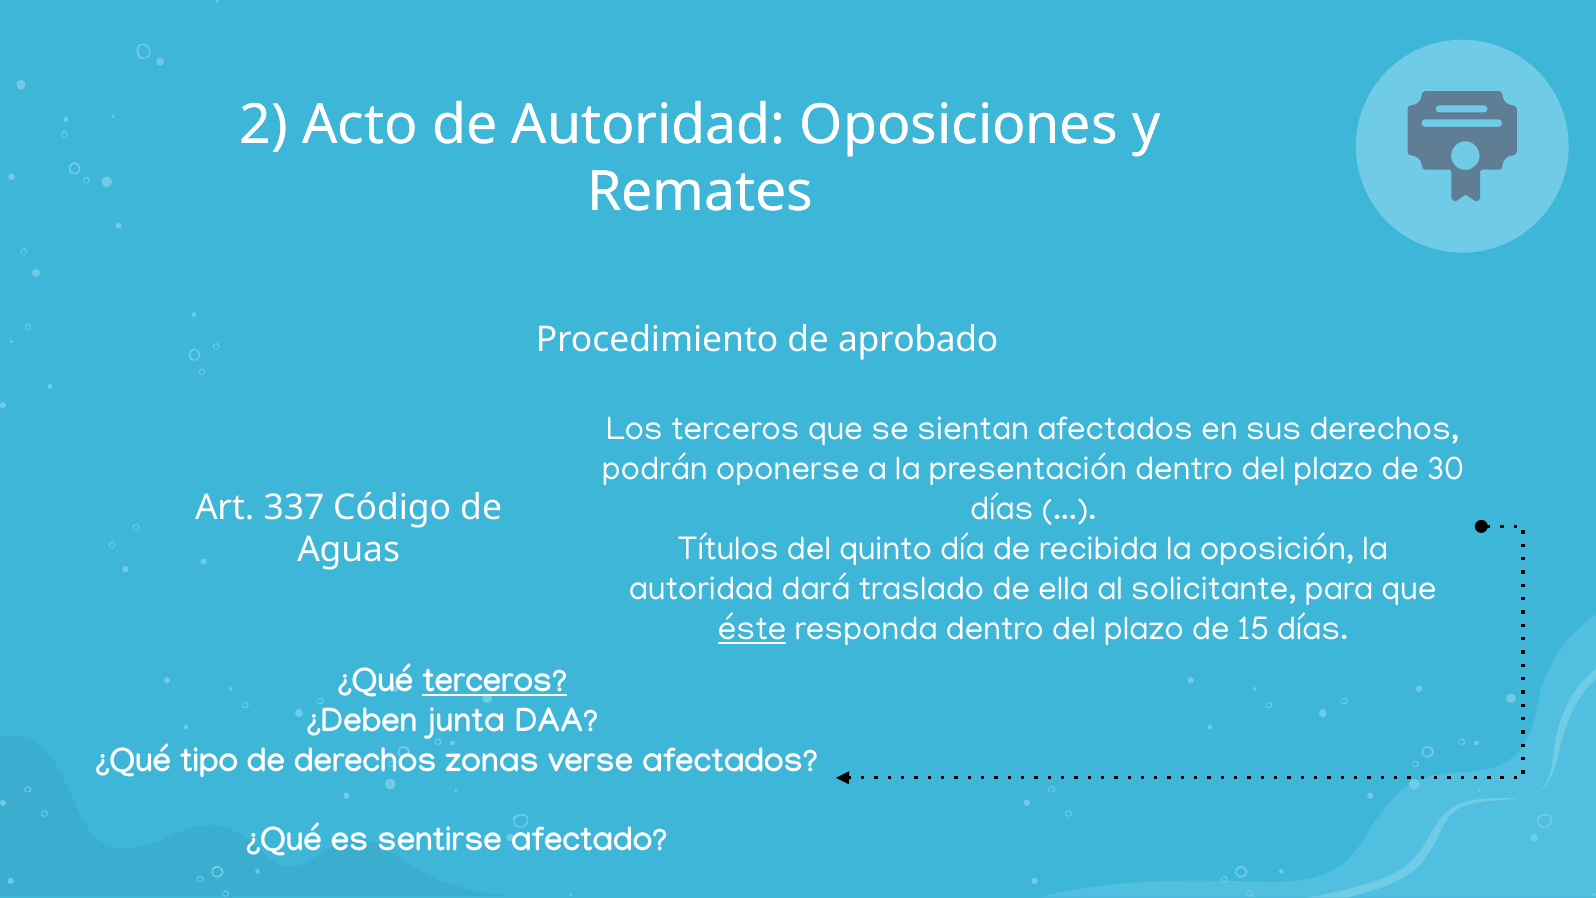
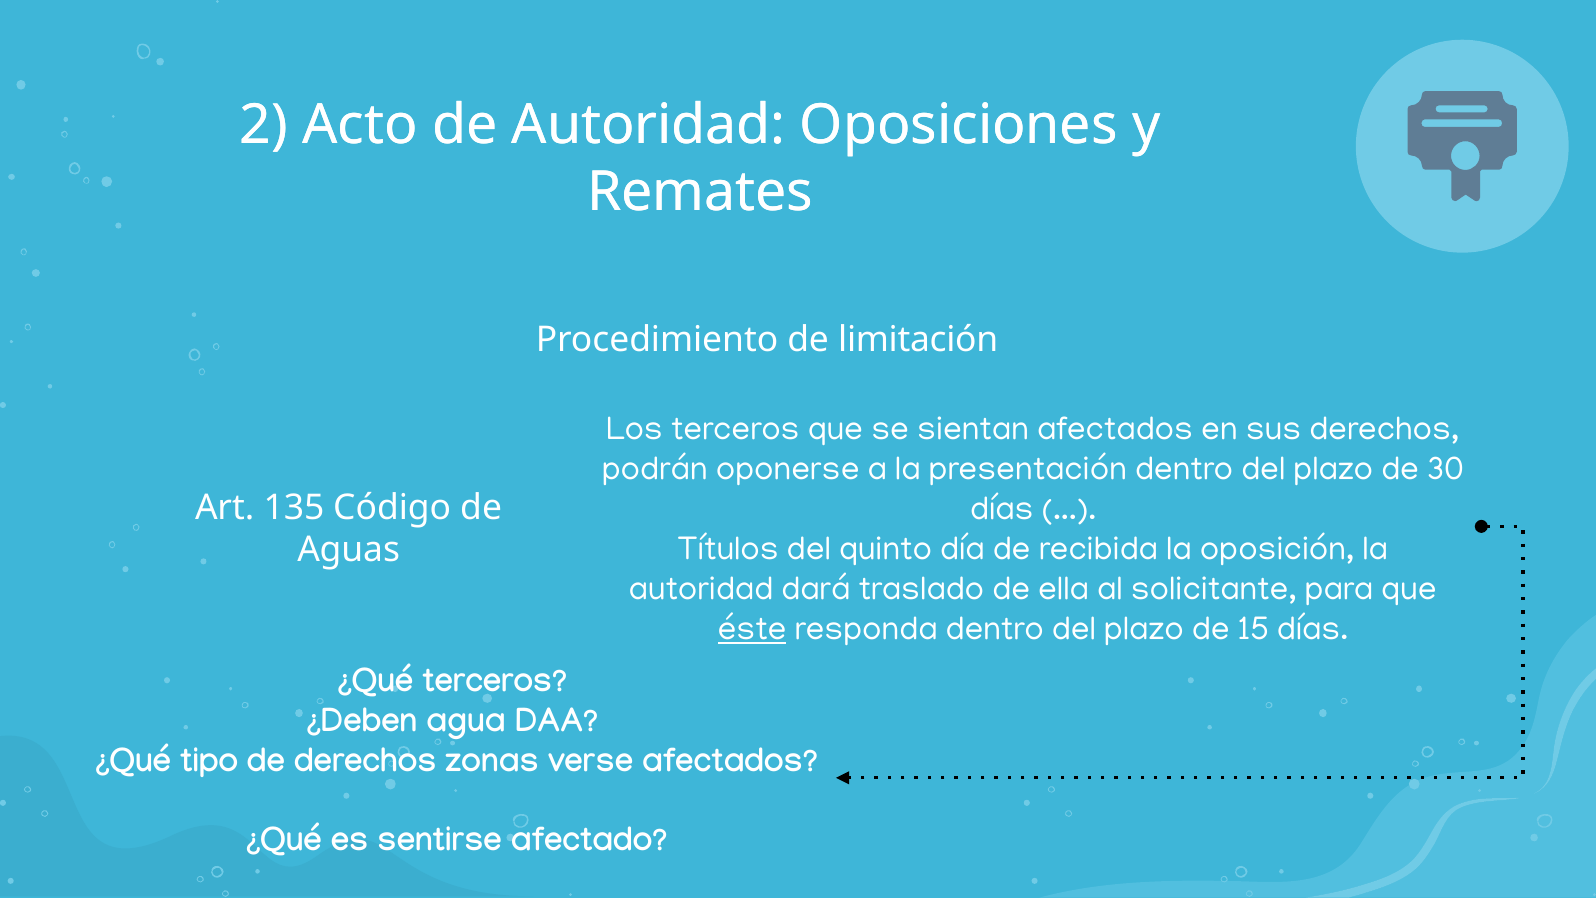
aprobado: aprobado -> limitación (918, 340)
337: 337 -> 135 (294, 507)
terceros underline: present -> none (495, 680)
junta: junta -> agua (466, 720)
